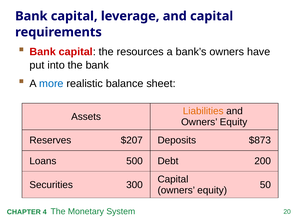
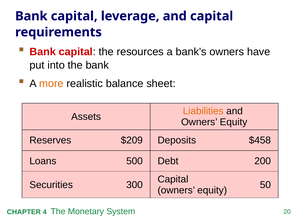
more colour: blue -> orange (51, 84)
$207: $207 -> $209 (132, 141)
$873: $873 -> $458 (260, 141)
